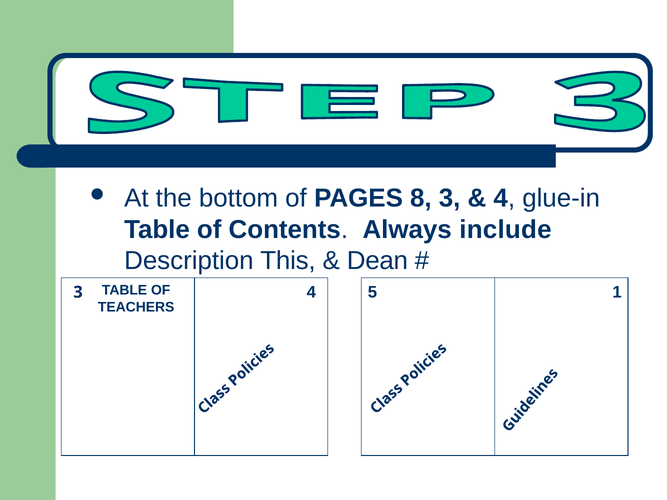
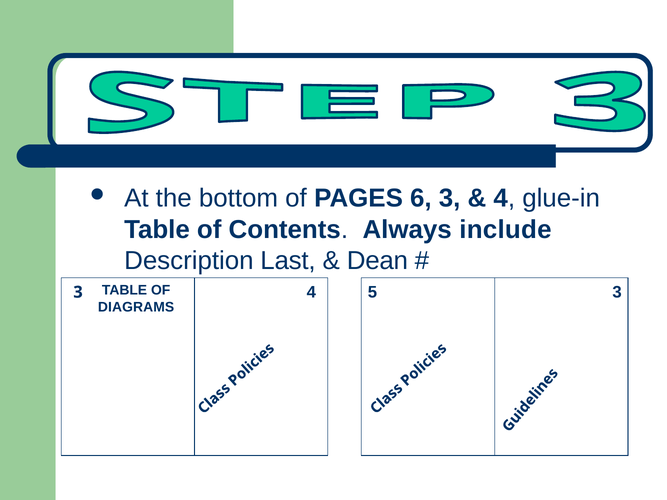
8: 8 -> 6 (421, 198)
This: This -> Last (288, 261)
5 1: 1 -> 3 (617, 292)
TEACHERS: TEACHERS -> DIAGRAMS (136, 307)
